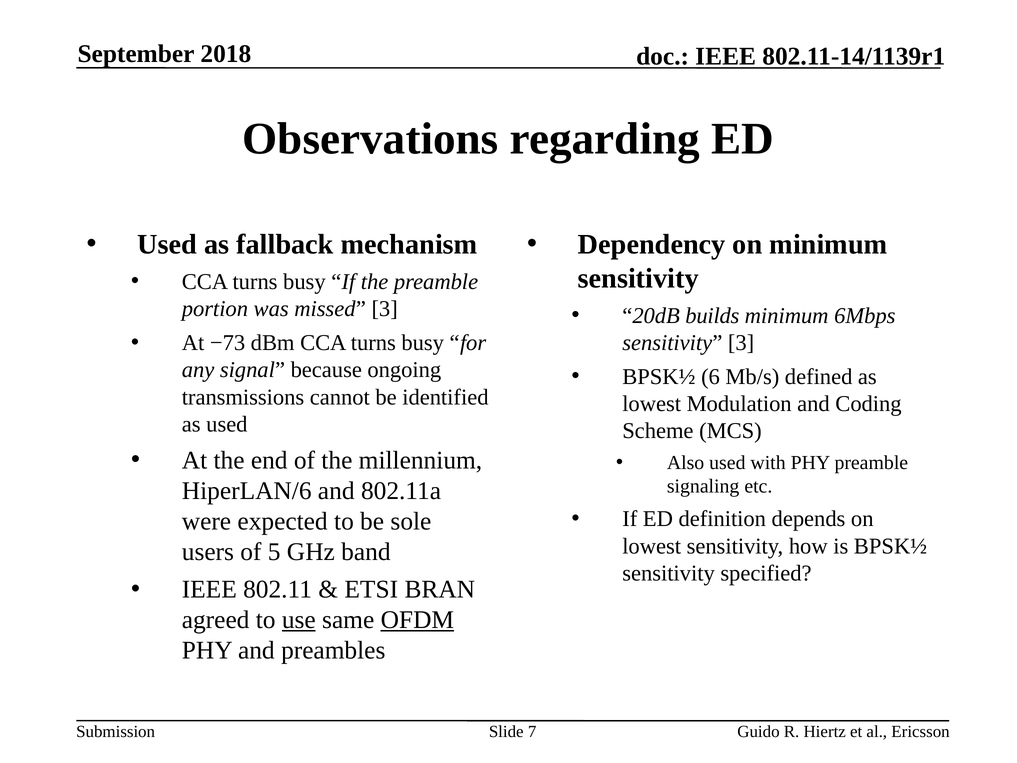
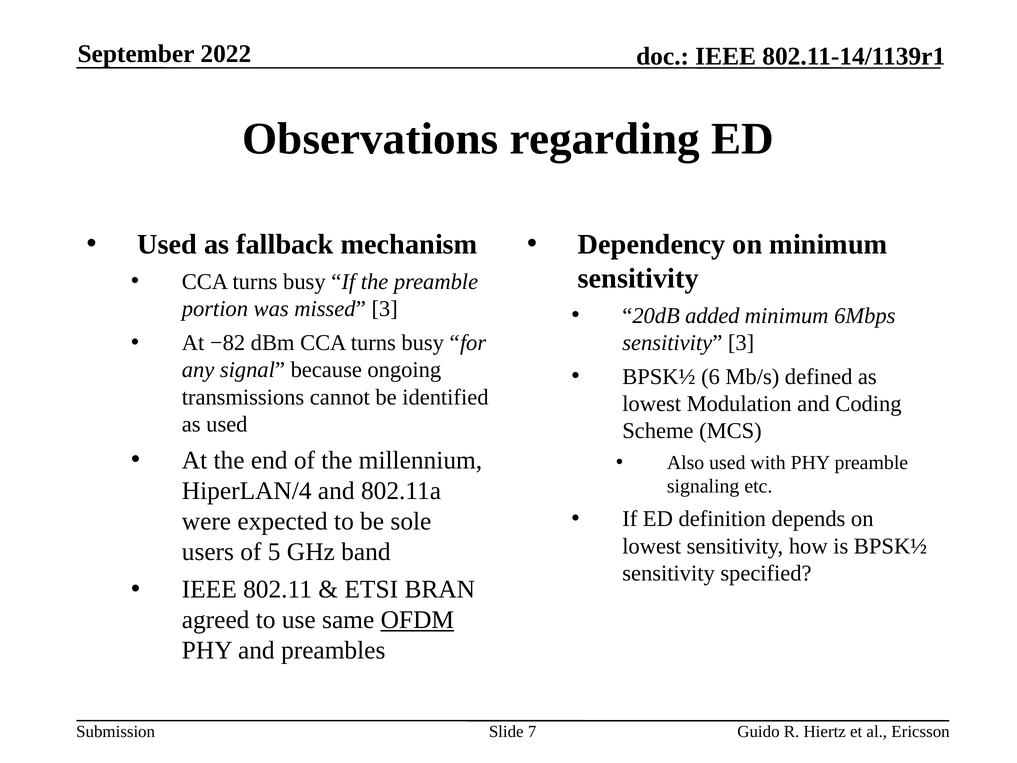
2018: 2018 -> 2022 (226, 54)
builds: builds -> added (712, 316)
−73: −73 -> −82 (228, 343)
HiperLAN/6: HiperLAN/6 -> HiperLAN/4 (247, 491)
use underline: present -> none (299, 620)
